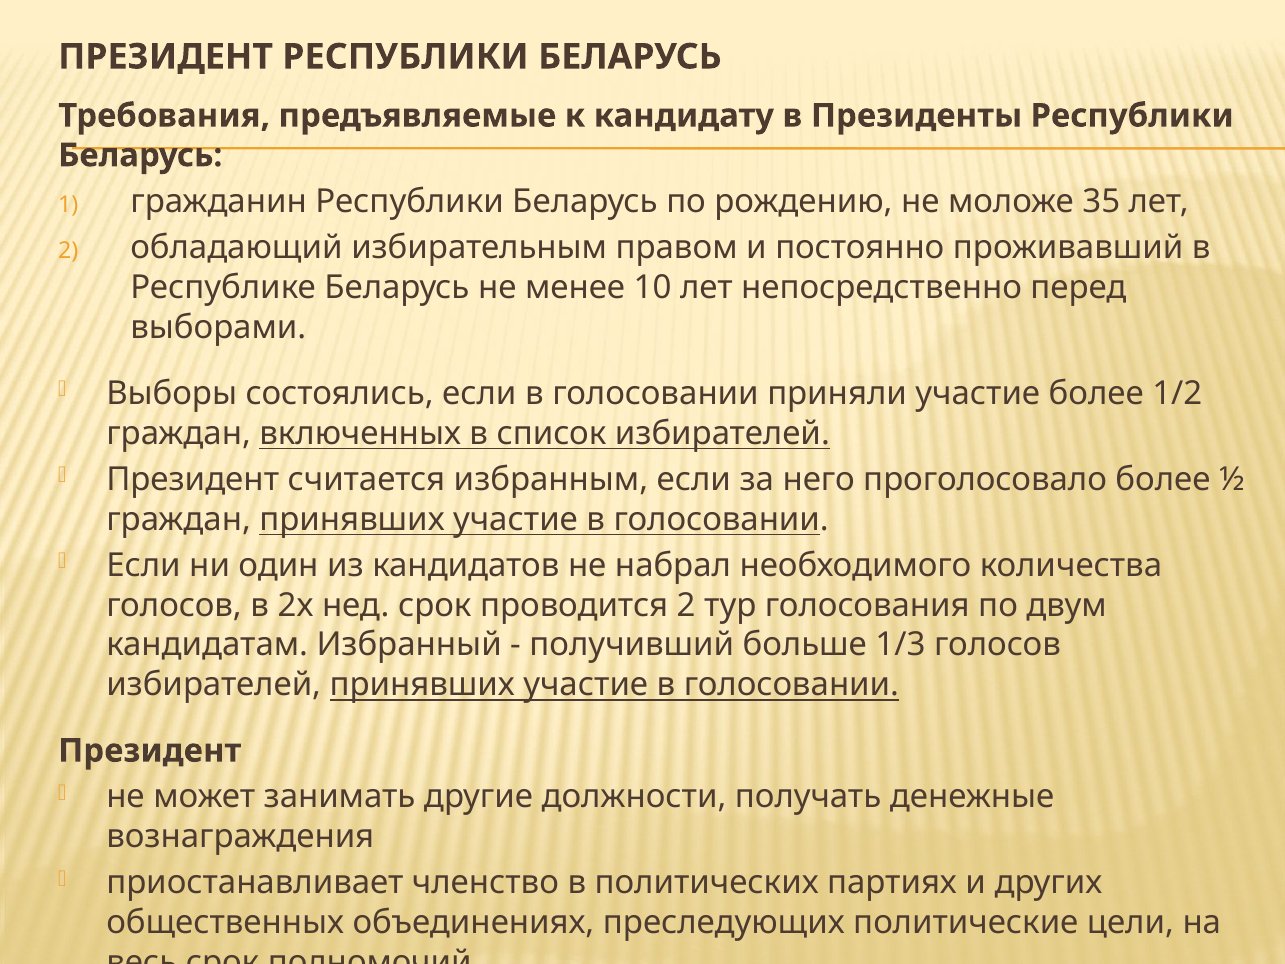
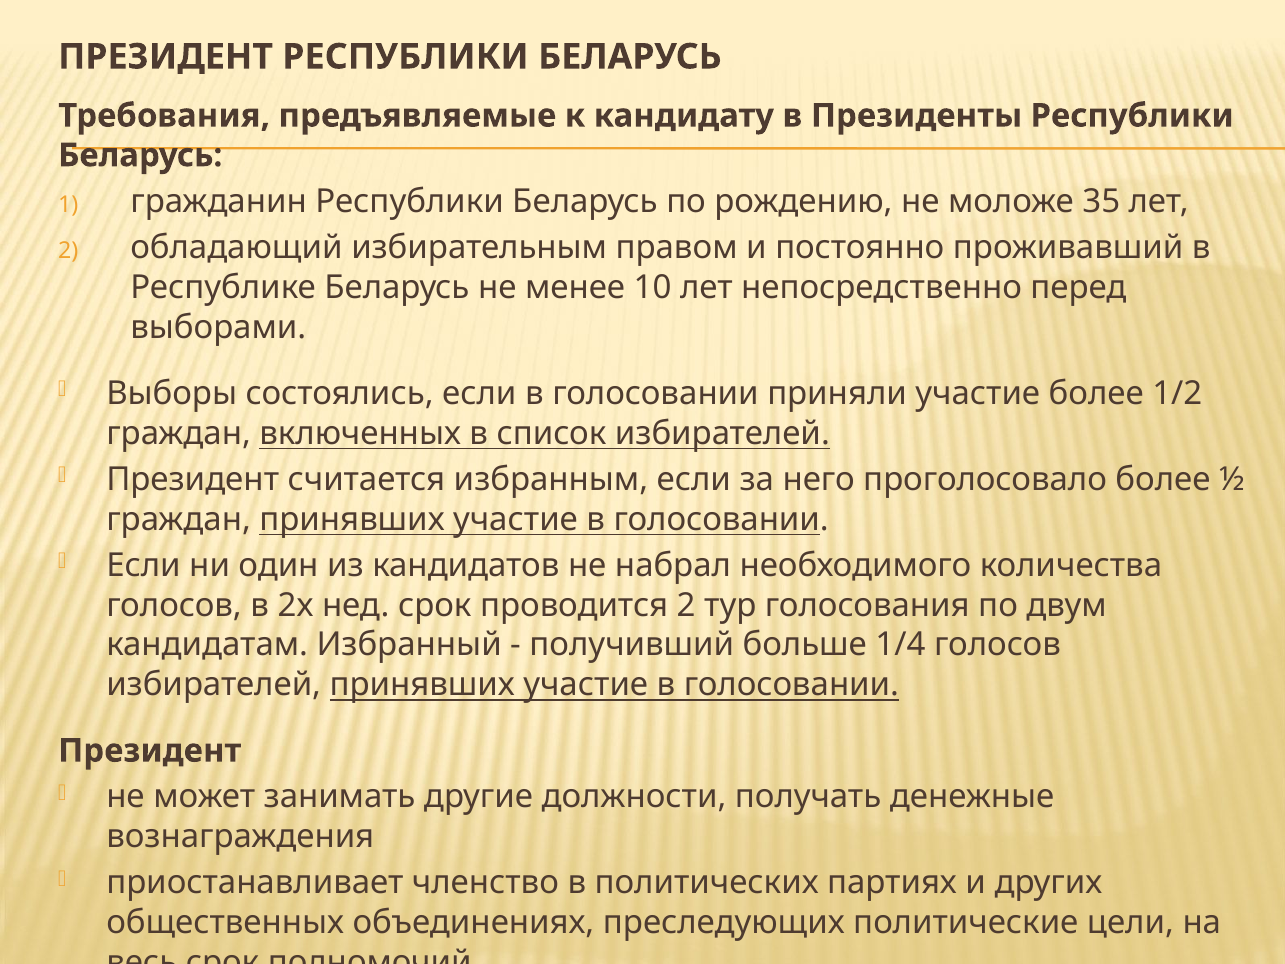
1/3: 1/3 -> 1/4 (901, 645)
